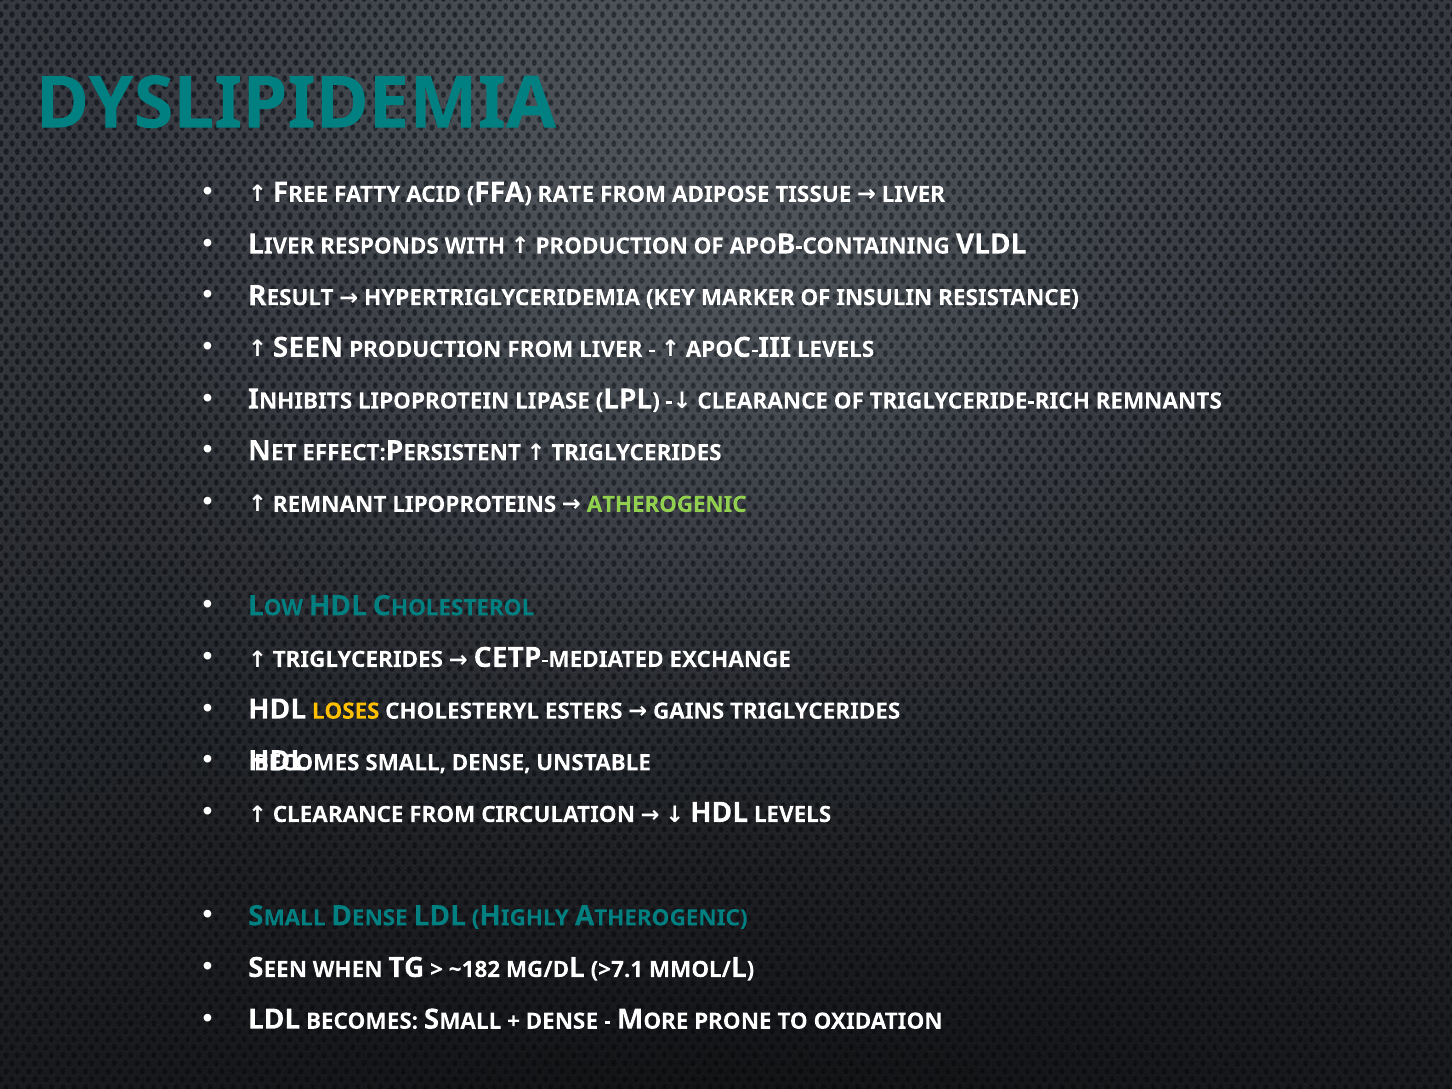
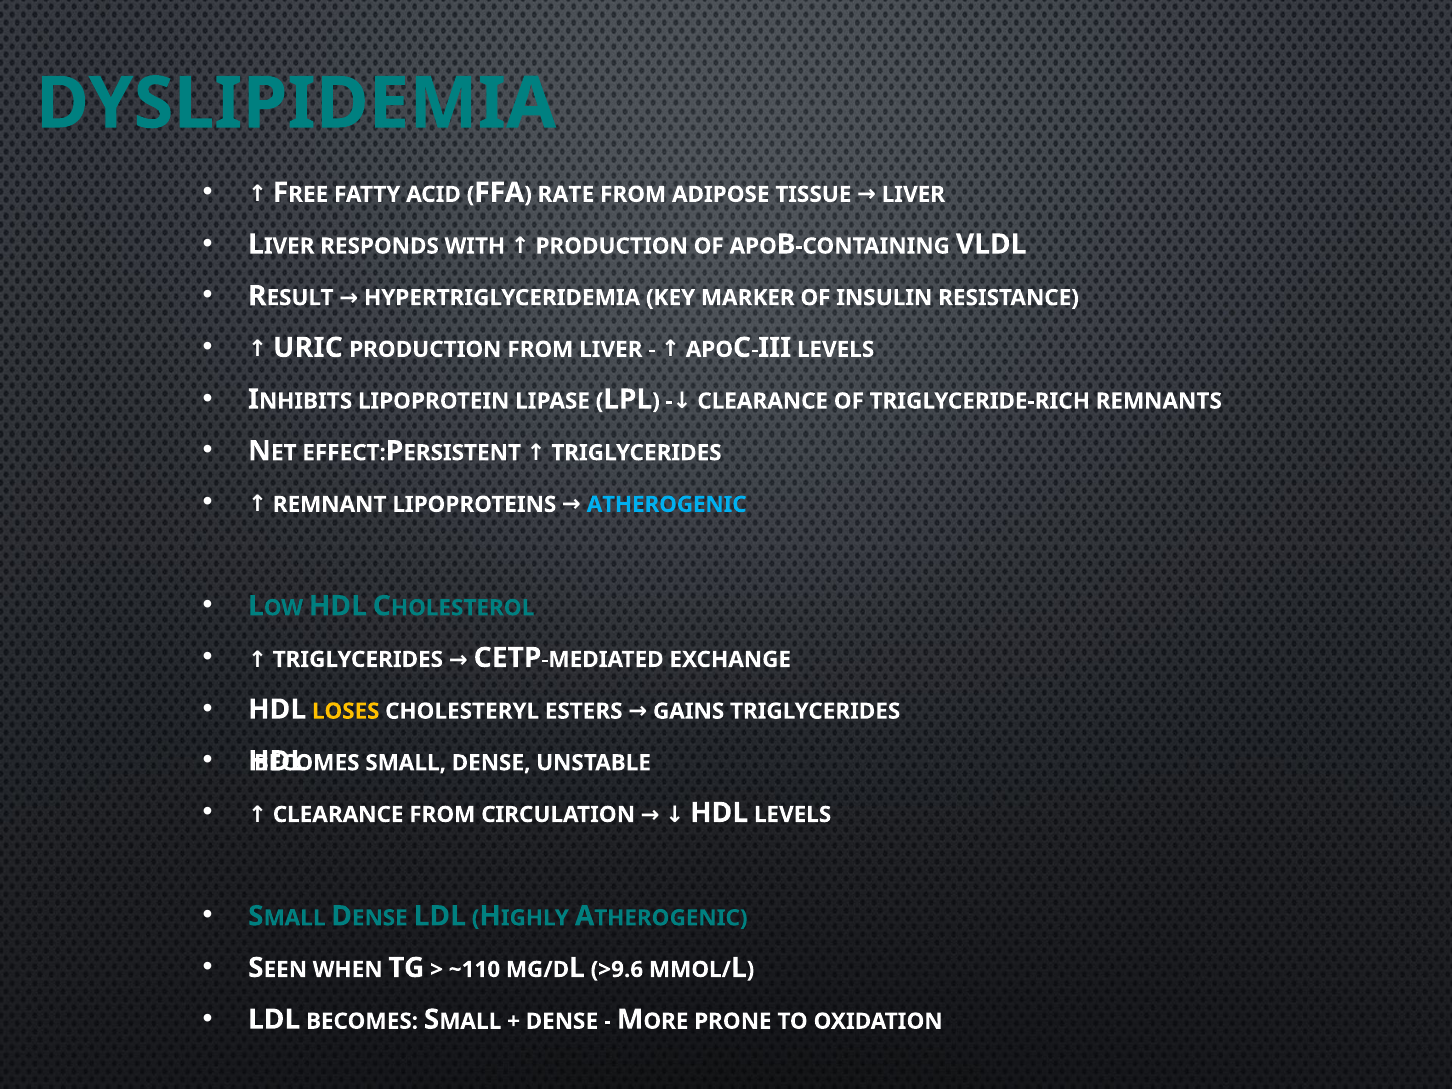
SEEN: SEEN -> URIC (308, 348)
ATHEROGENIC colour: light green -> light blue (667, 504)
~182: ~182 -> ~110 (474, 970)
>7.1: >7.1 -> >9.6 (617, 970)
